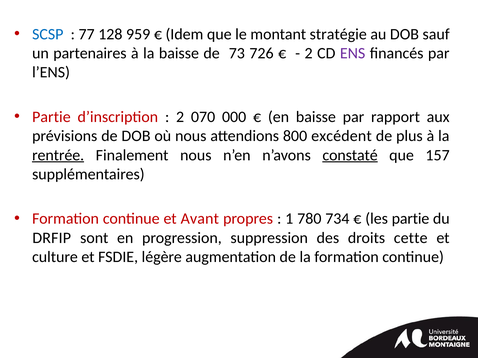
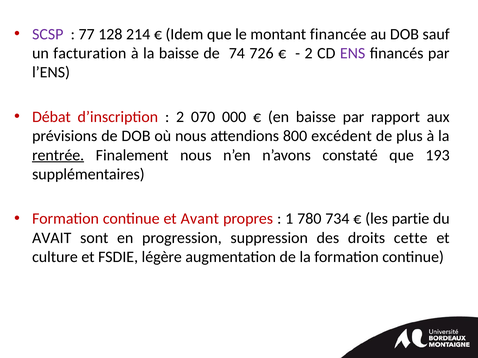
SCSP colour: blue -> purple (48, 34)
959: 959 -> 214 (138, 34)
stratégie: stratégie -> financée (338, 34)
partenaires: partenaires -> facturation (90, 53)
73: 73 -> 74 (237, 53)
Partie: Partie -> Débat (51, 117)
constaté underline: present -> none (350, 155)
157: 157 -> 193 (438, 155)
DRFIP: DRFIP -> AVAIT (52, 238)
